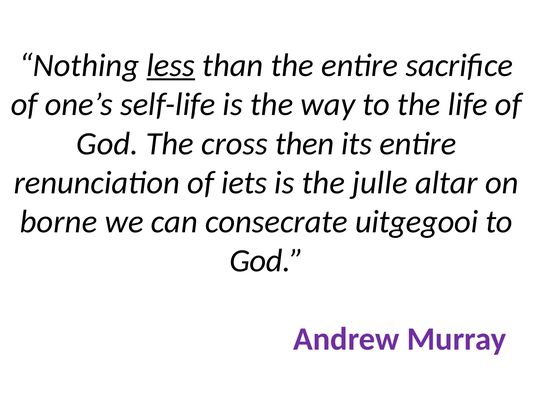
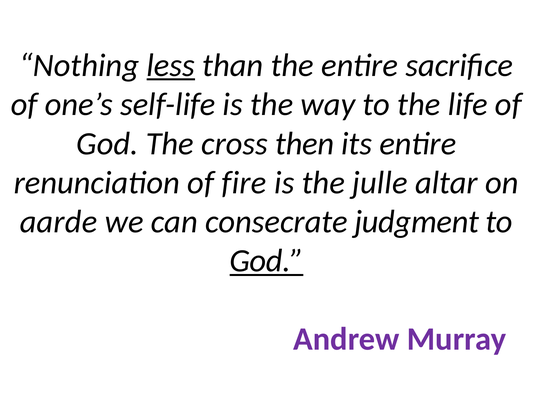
iets: iets -> fire (244, 183)
borne: borne -> aarde (58, 222)
uitgegooi: uitgegooi -> judgment (417, 222)
God underline: none -> present (267, 261)
